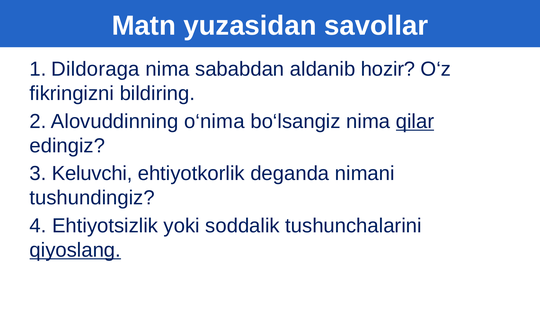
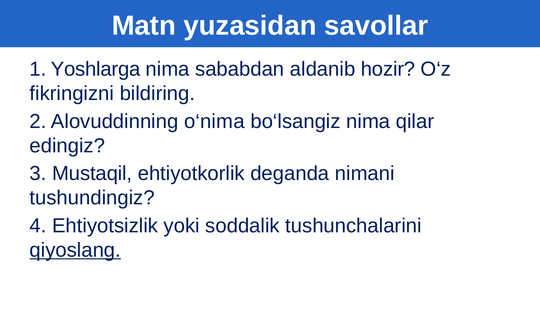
Dildoraga: Dildoraga -> Yoshlarga (96, 69)
qilar underline: present -> none (415, 121)
Keluvchi: Keluvchi -> Mustaqil (92, 173)
